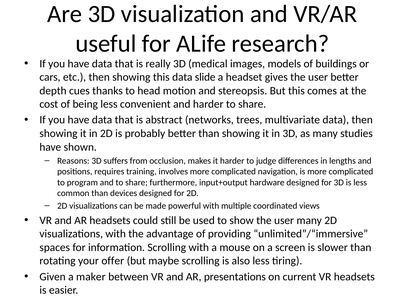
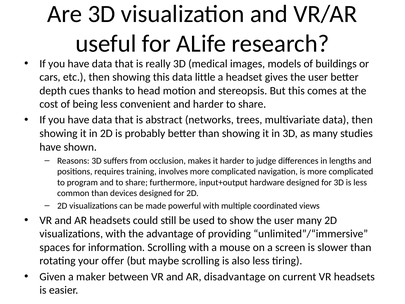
slide: slide -> little (205, 77)
presentations: presentations -> disadvantage (235, 276)
